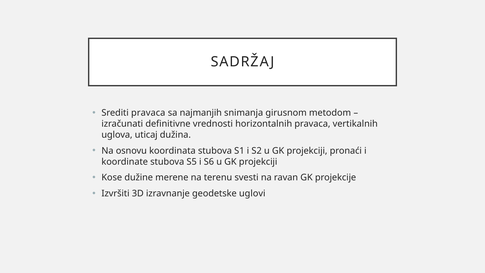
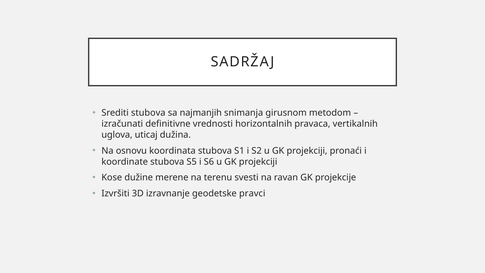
Srediti pravaca: pravaca -> stubova (148, 113)
uglovi: uglovi -> pravci (252, 193)
